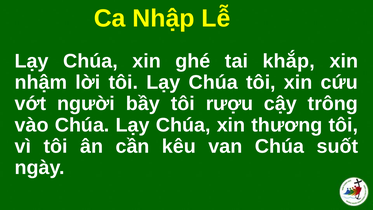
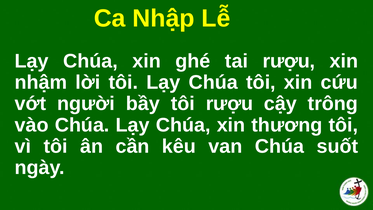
tai khắp: khắp -> rượu (289, 61)
